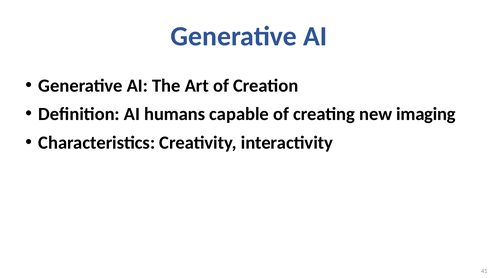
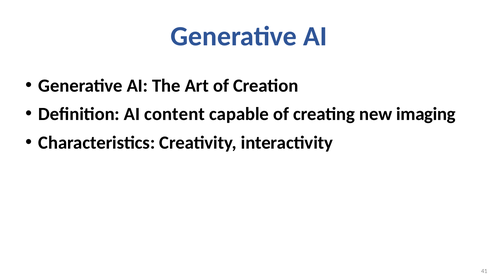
humans: humans -> content (175, 114)
